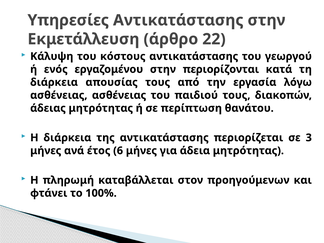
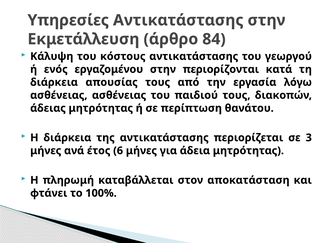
22: 22 -> 84 (214, 39)
προηγούμενων: προηγούμενων -> αποκατάσταση (248, 180)
